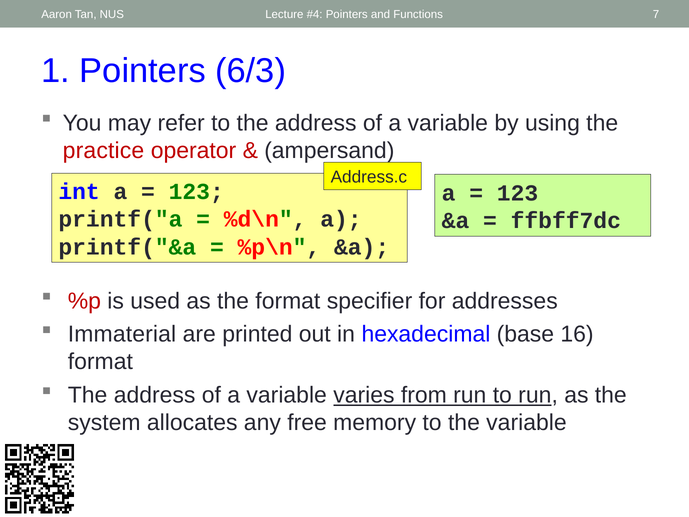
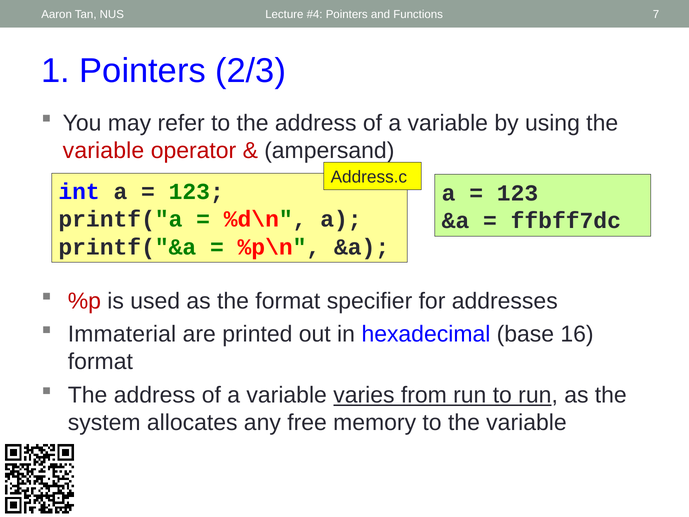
6/3: 6/3 -> 2/3 (251, 71)
practice: practice -> variable (103, 151)
